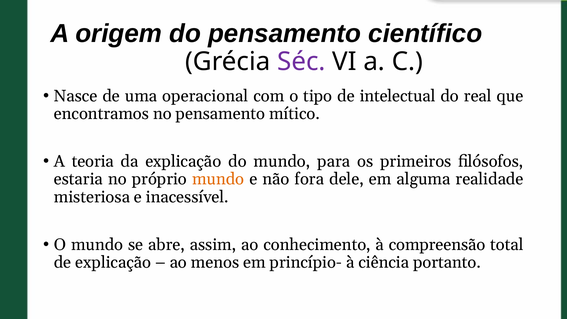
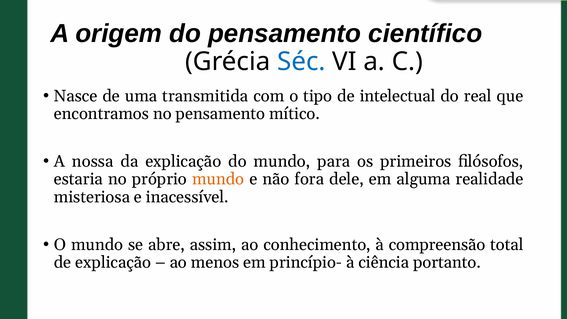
Séc colour: purple -> blue (301, 62)
operacional: operacional -> transmitida (205, 96)
teoria: teoria -> nossa (93, 161)
